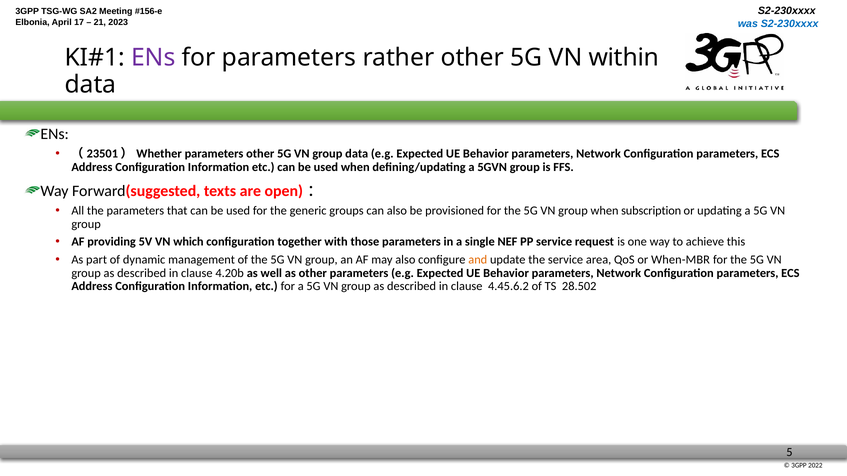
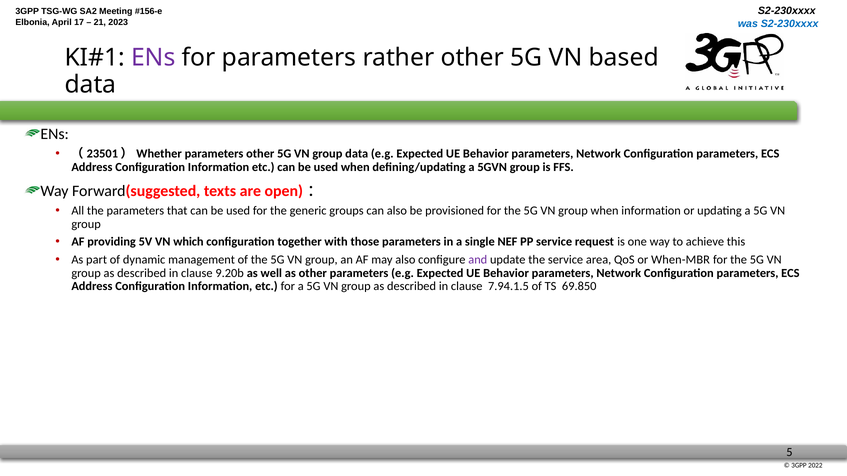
within: within -> based (624, 58)
when subscription: subscription -> information (651, 211)
and colour: orange -> purple (478, 260)
4.20b: 4.20b -> 9.20b (230, 273)
4.45.6.2: 4.45.6.2 -> 7.94.1.5 (508, 287)
28.502: 28.502 -> 69.850 (579, 287)
